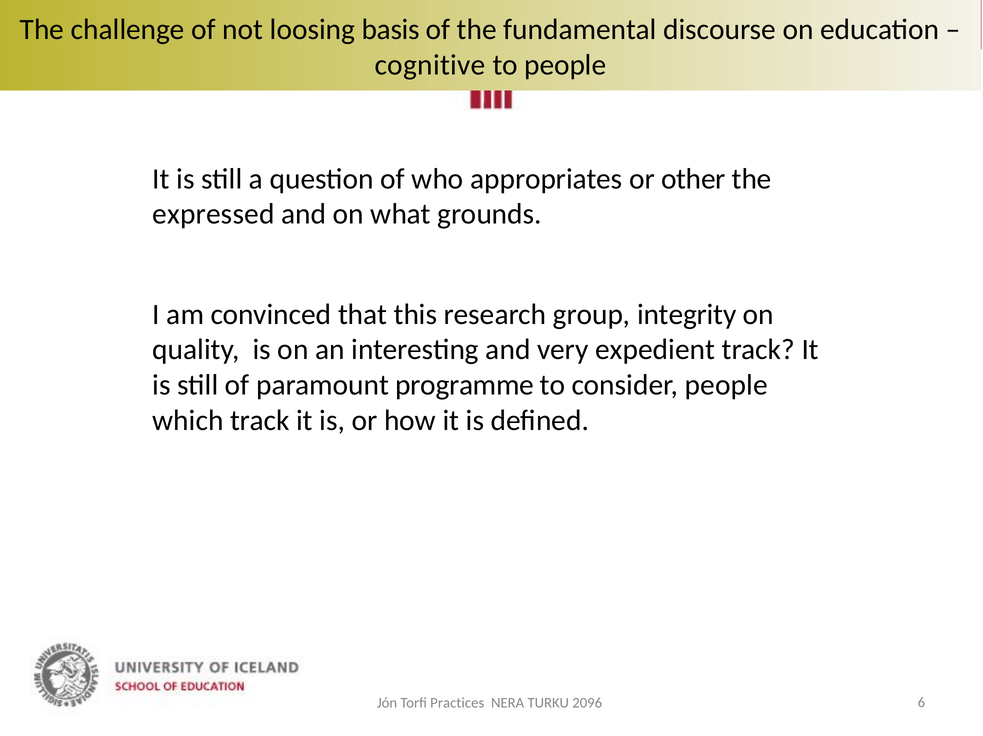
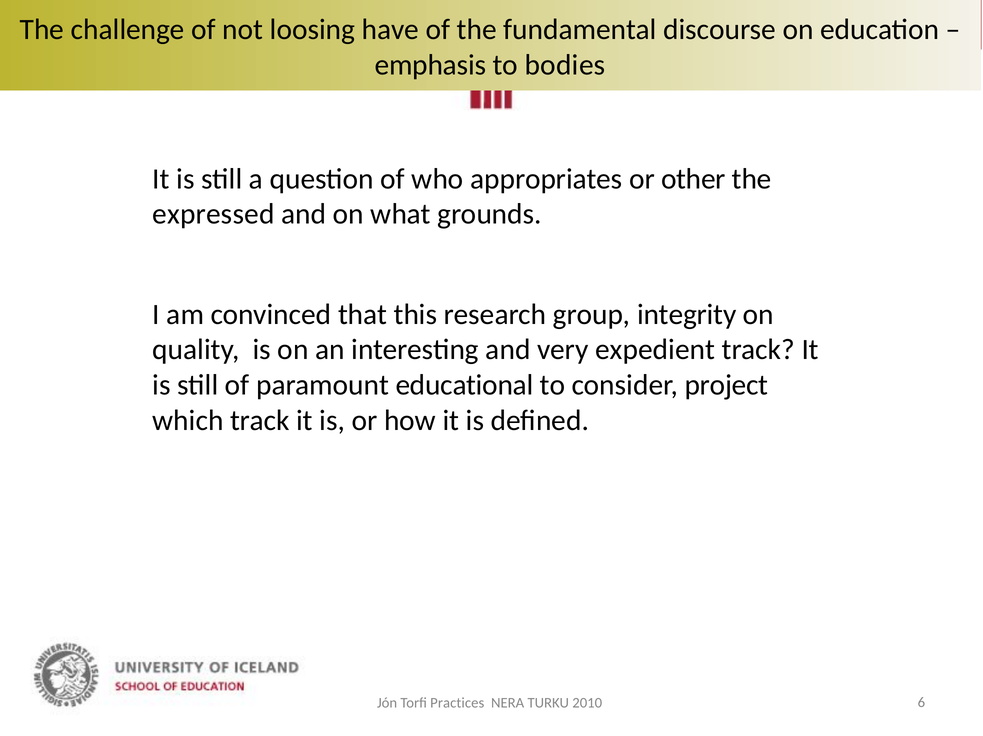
basis: basis -> have (391, 30)
cognitive: cognitive -> emphasis (430, 65)
to people: people -> bodies (565, 65)
programme: programme -> educational (465, 385)
consider people: people -> project (726, 385)
2096: 2096 -> 2010 (587, 702)
